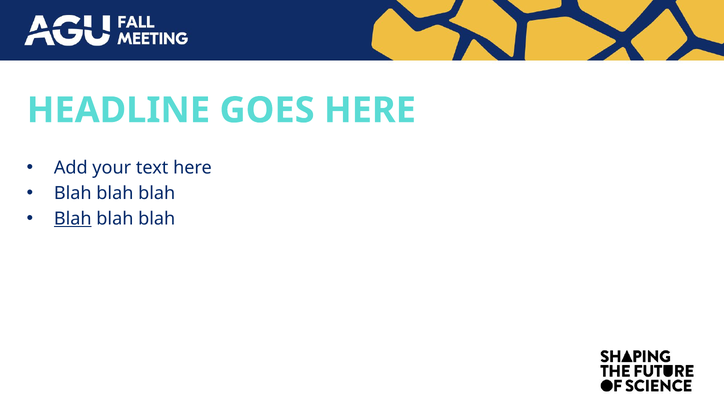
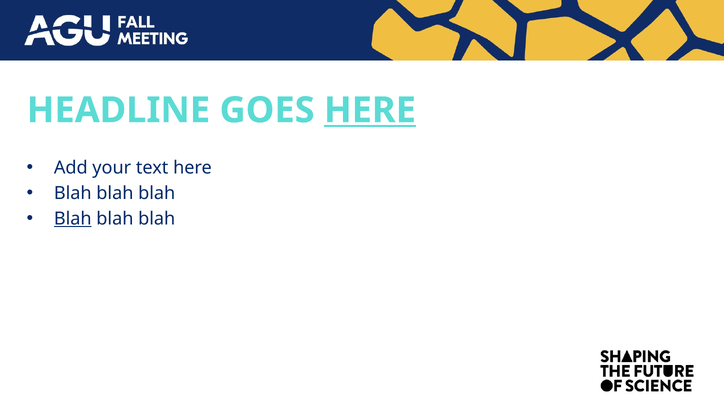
HERE underline: none -> present (370, 110)
